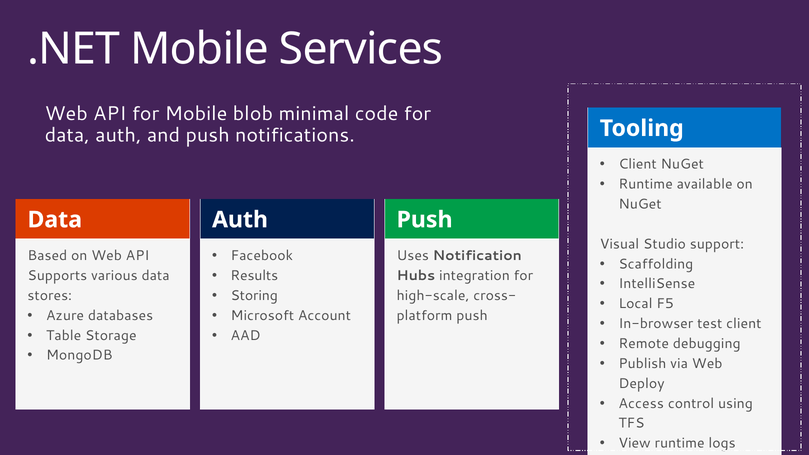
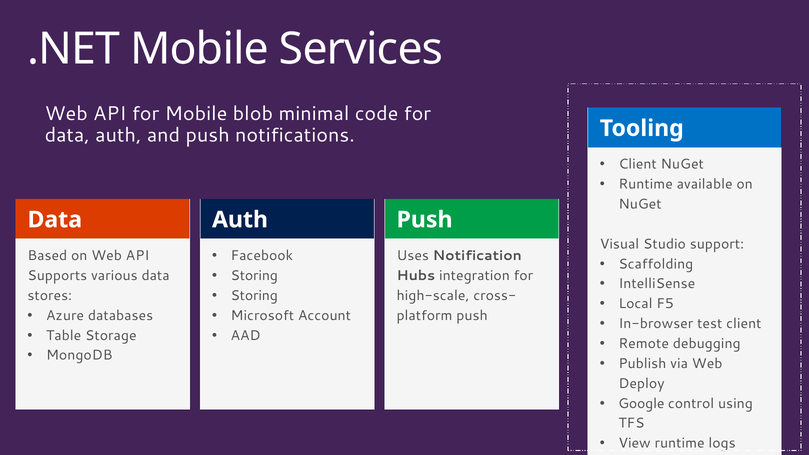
Results: Results -> Storing (254, 276)
Access: Access -> Google (641, 403)
